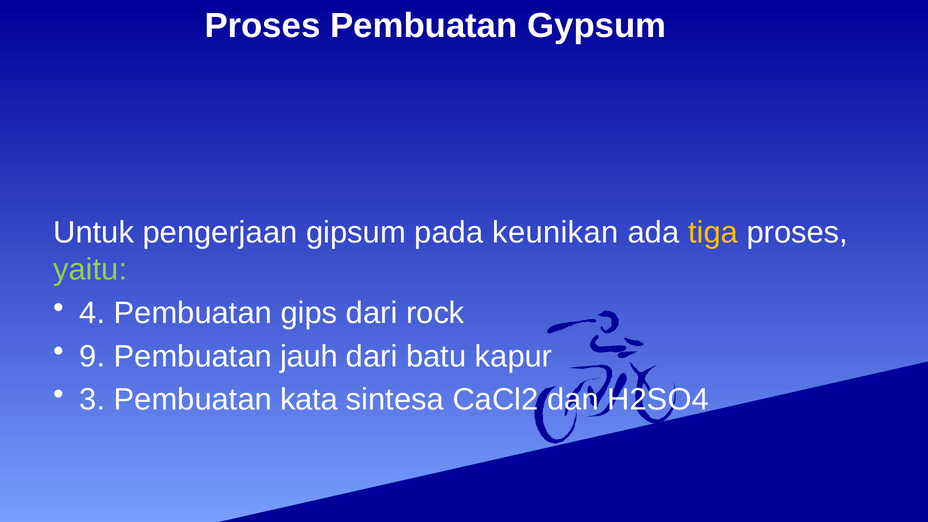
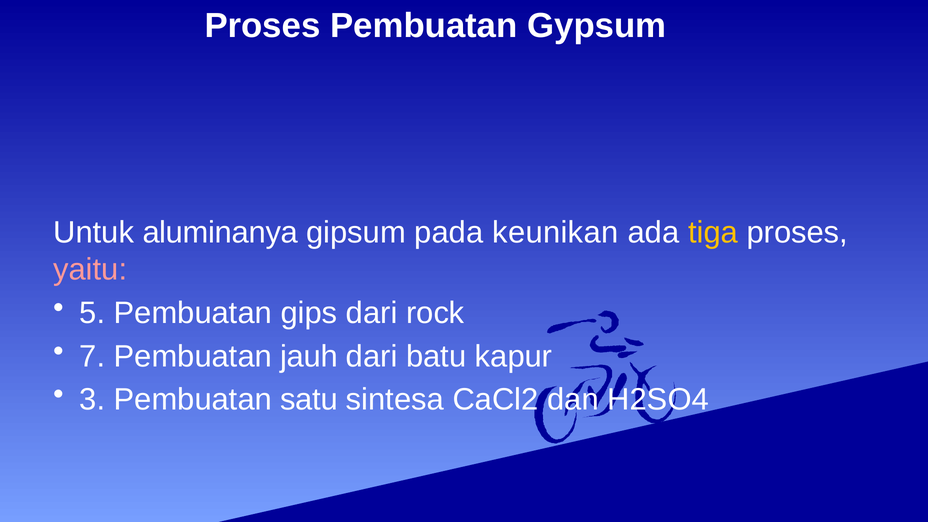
pengerjaan: pengerjaan -> aluminanya (220, 233)
yaitu colour: light green -> pink (90, 270)
4: 4 -> 5 (92, 313)
9: 9 -> 7 (92, 356)
kata: kata -> satu (309, 400)
